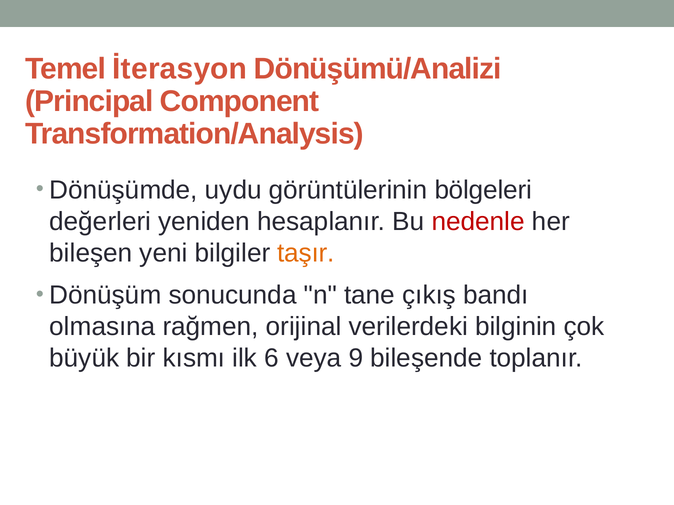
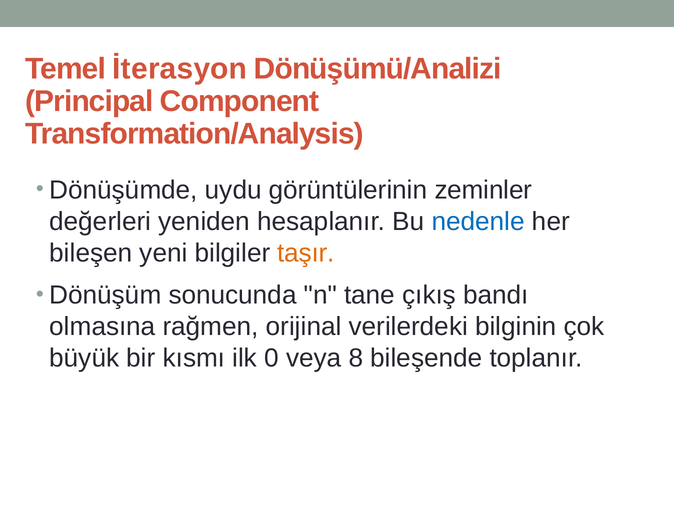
bölgeleri: bölgeleri -> zeminler (483, 190)
nedenle colour: red -> blue (478, 222)
6: 6 -> 0 (272, 358)
9: 9 -> 8 (356, 358)
